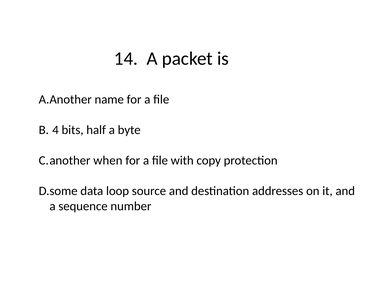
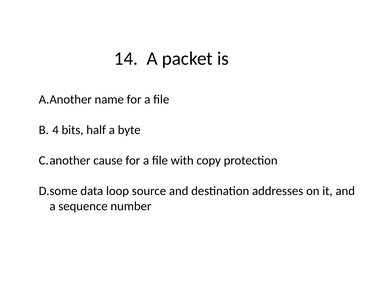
when: when -> cause (108, 160)
